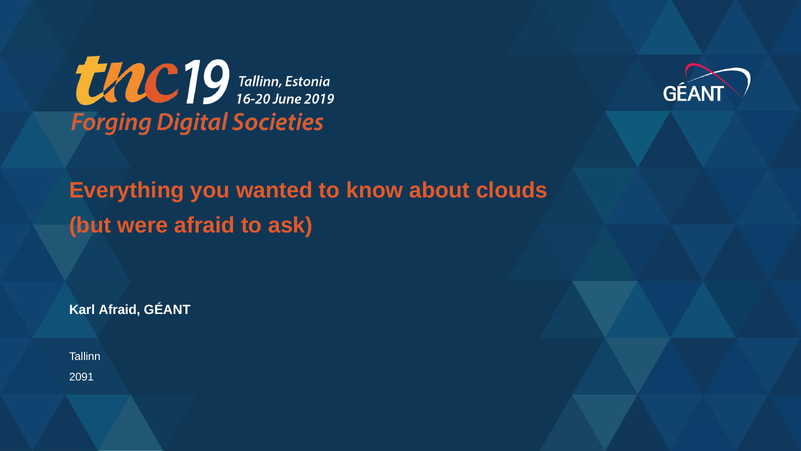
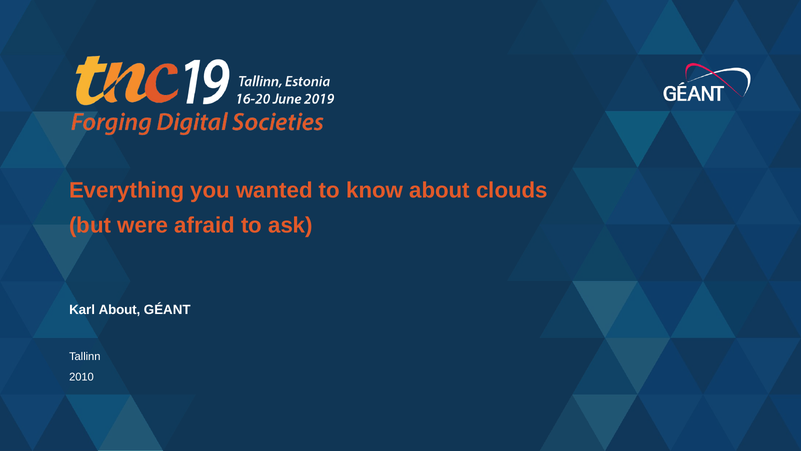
Karl Afraid: Afraid -> About (119, 310)
2091: 2091 -> 2010 (81, 377)
